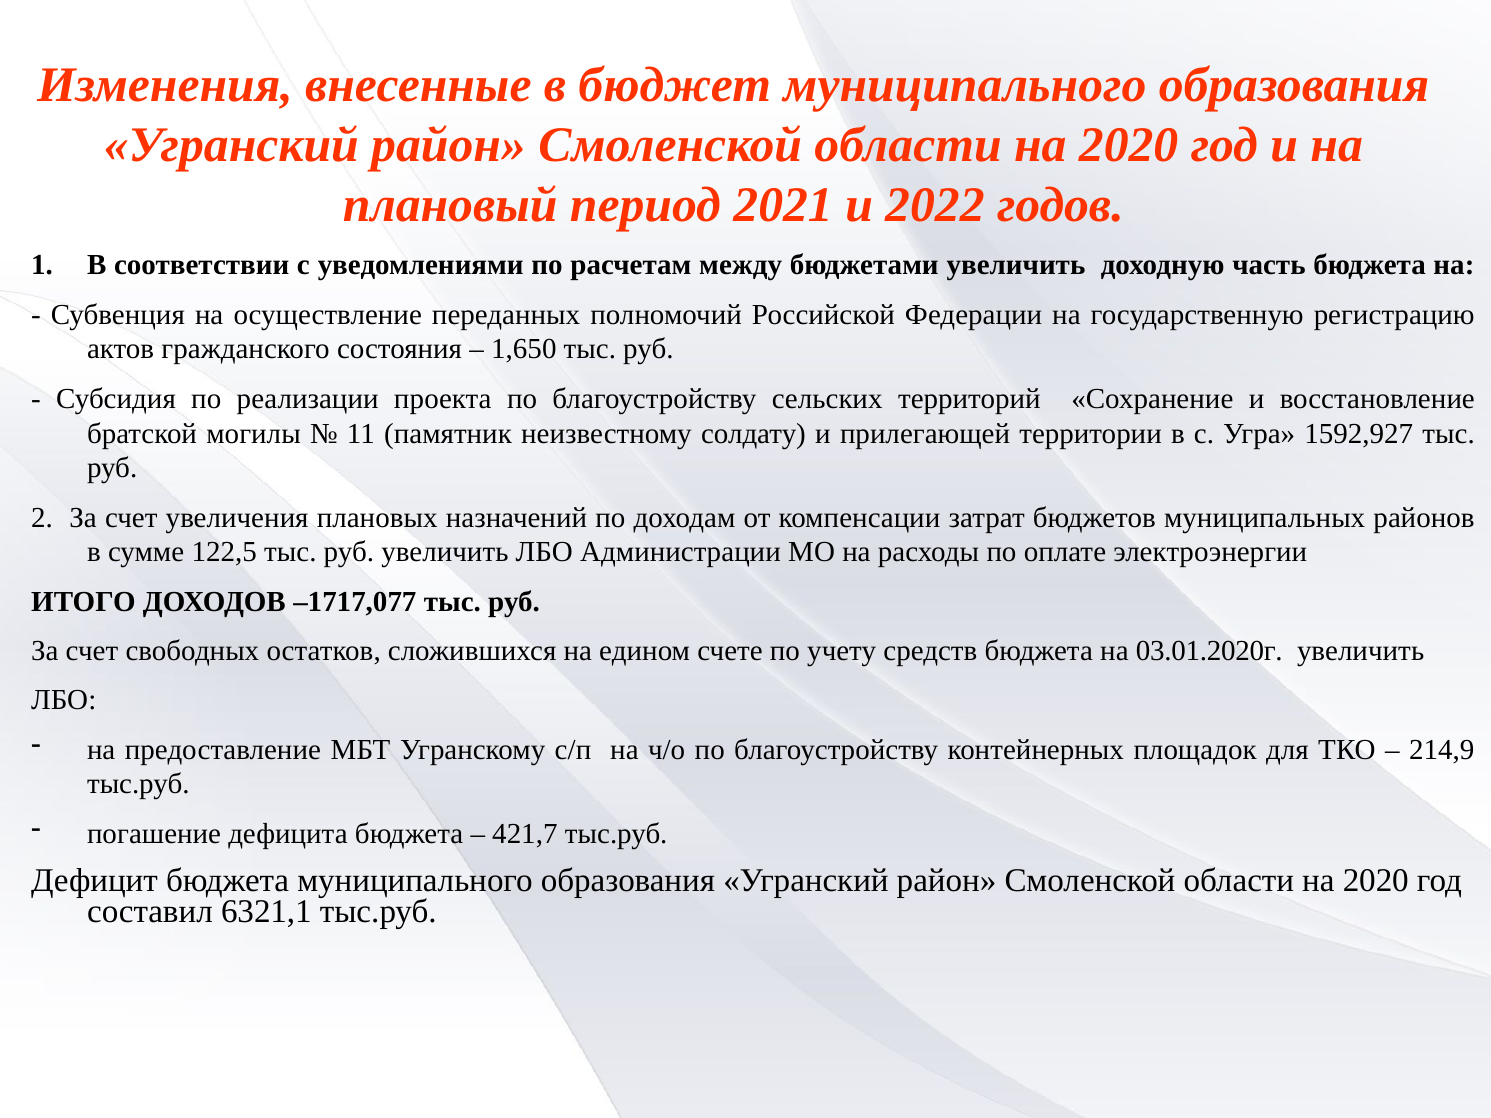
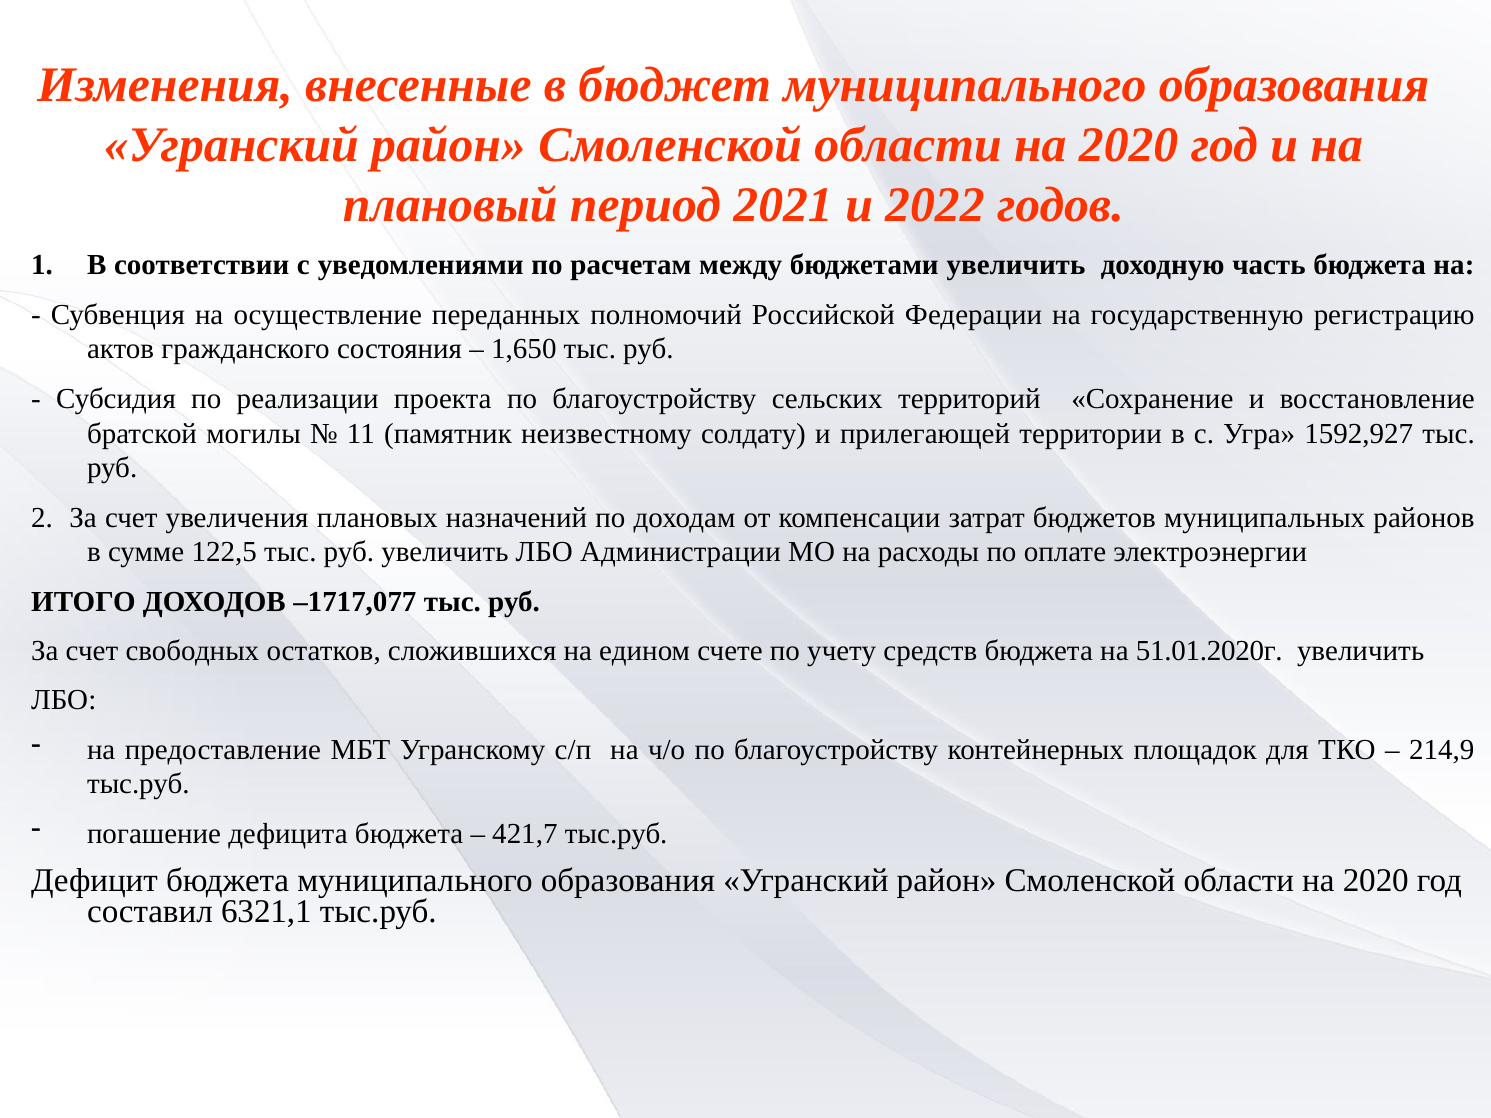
03.01.2020г: 03.01.2020г -> 51.01.2020г (1209, 651)
